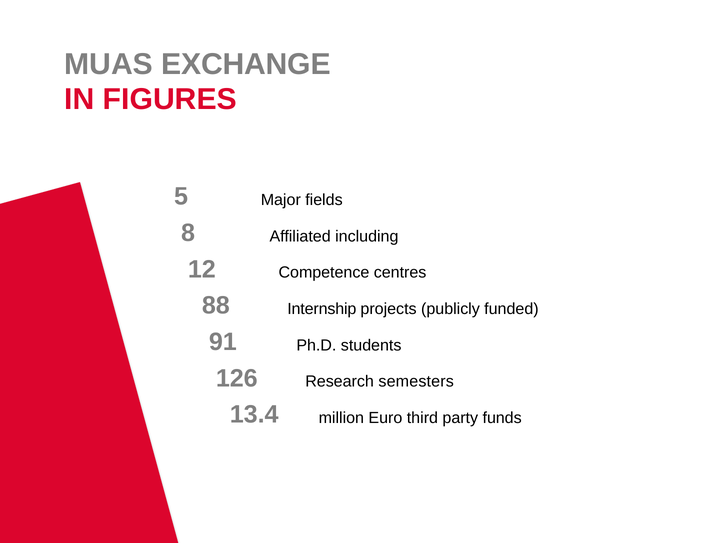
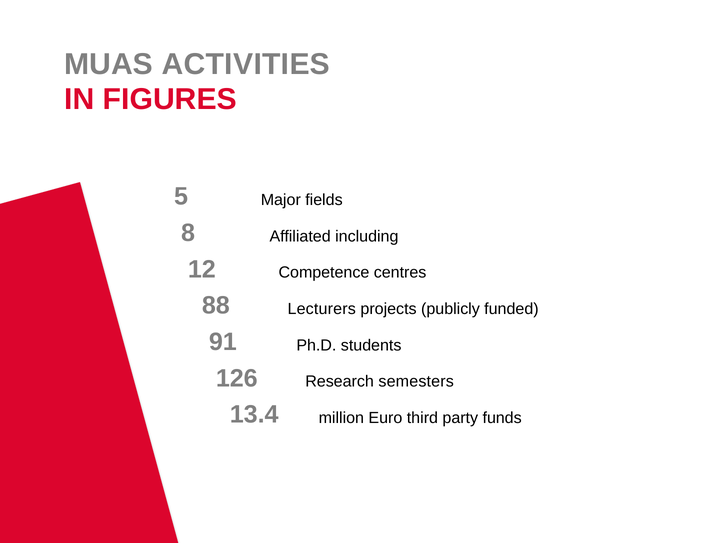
EXCHANGE: EXCHANGE -> ACTIVITIES (246, 64)
Internship: Internship -> Lecturers (322, 309)
